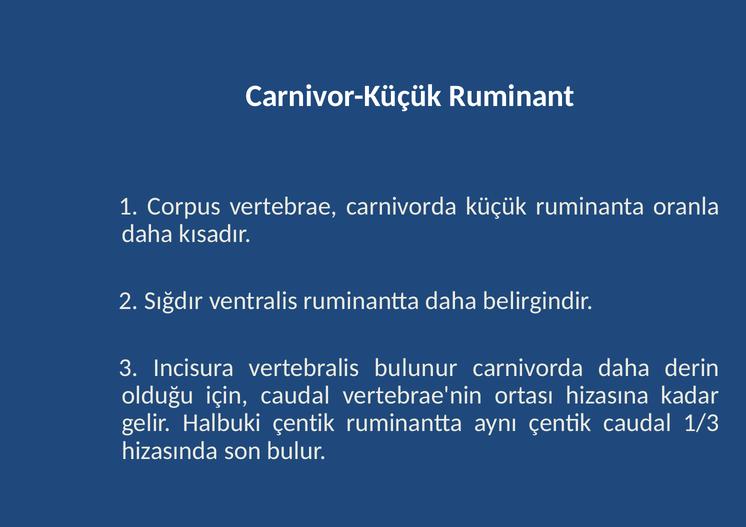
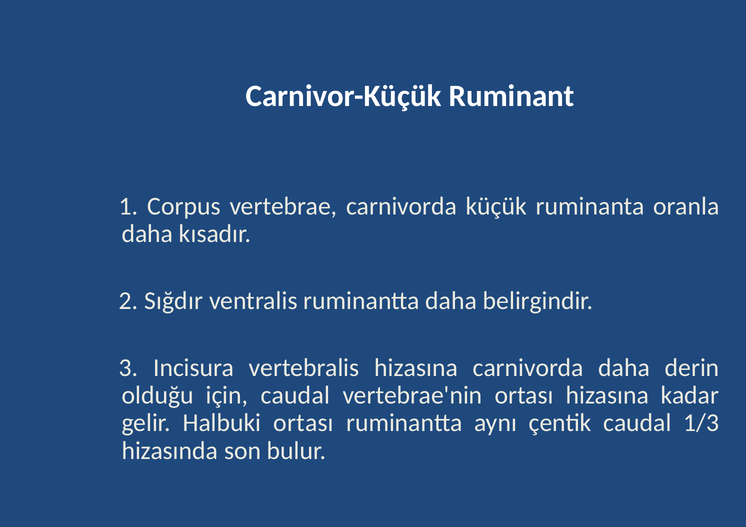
vertebralis bulunur: bulunur -> hizasına (416, 368)
Halbuki çentik: çentik -> ortası (304, 423)
